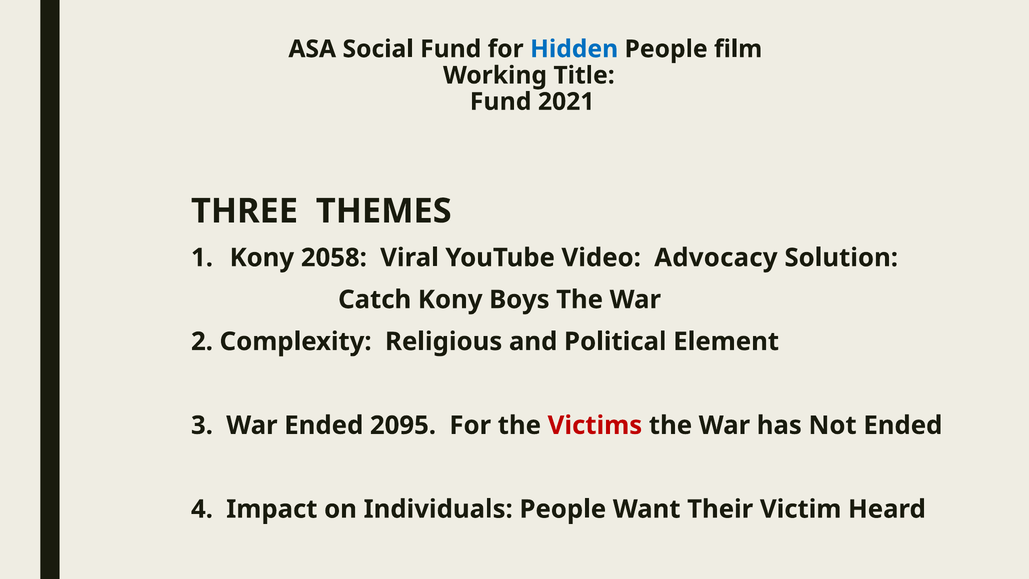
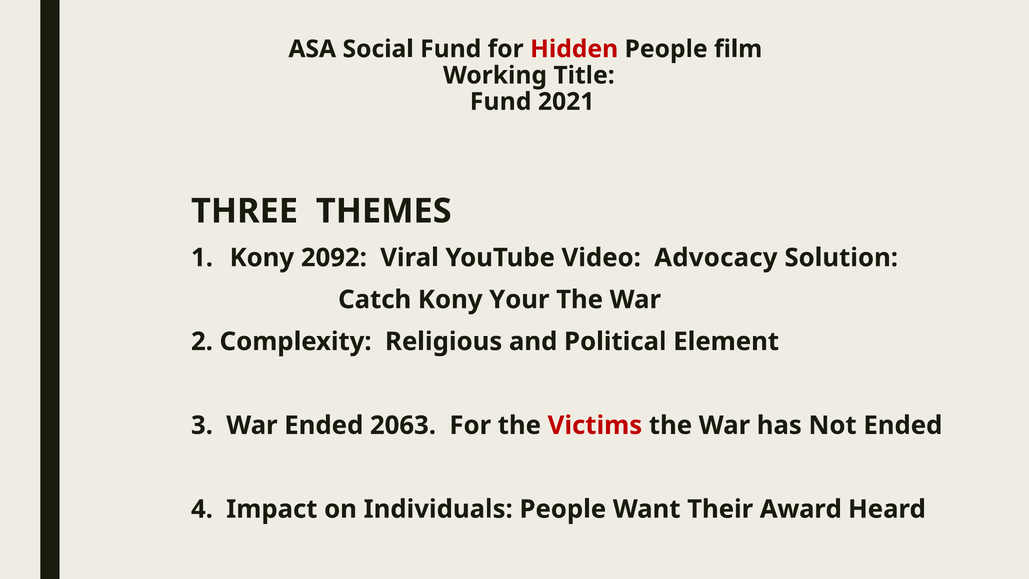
Hidden colour: blue -> red (574, 49)
2058: 2058 -> 2092 (334, 258)
Boys: Boys -> Your (519, 300)
2095: 2095 -> 2063 (403, 425)
Victim: Victim -> Award (801, 509)
